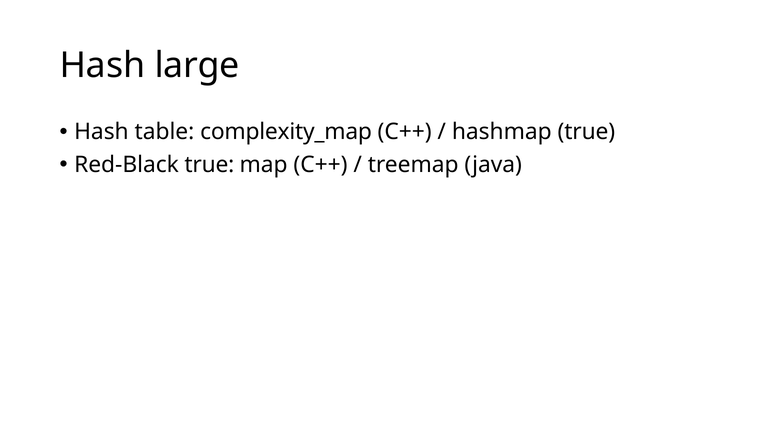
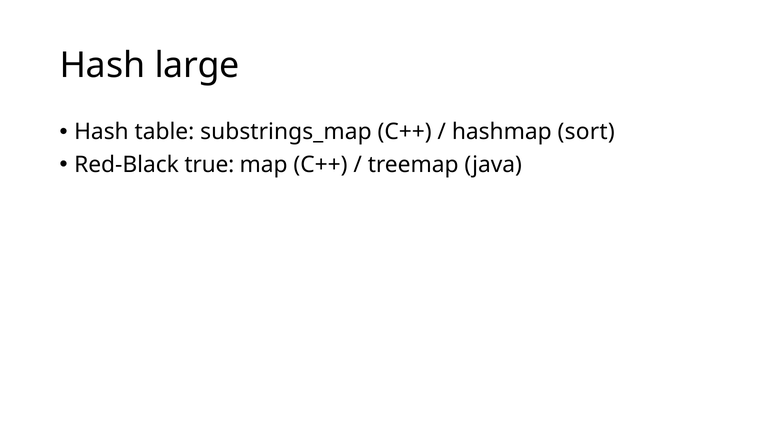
complexity_map: complexity_map -> substrings_map (286, 132)
hashmap true: true -> sort (586, 132)
